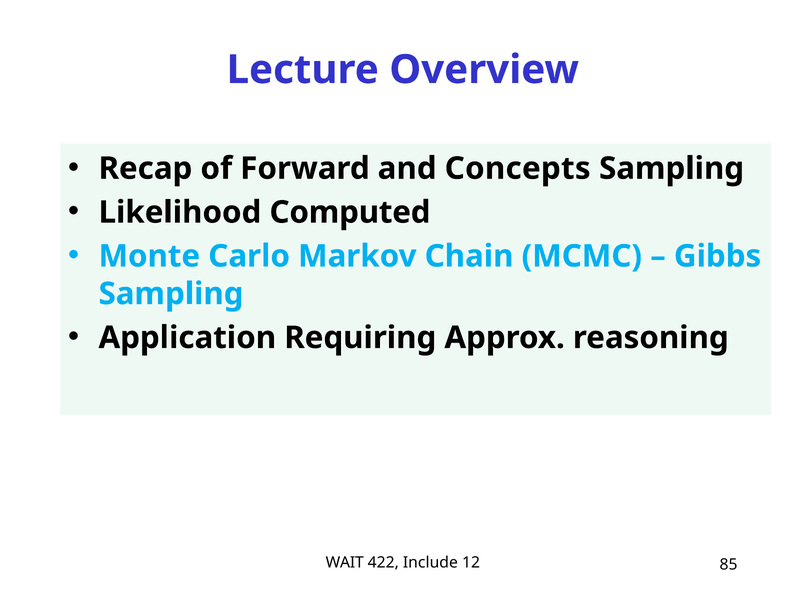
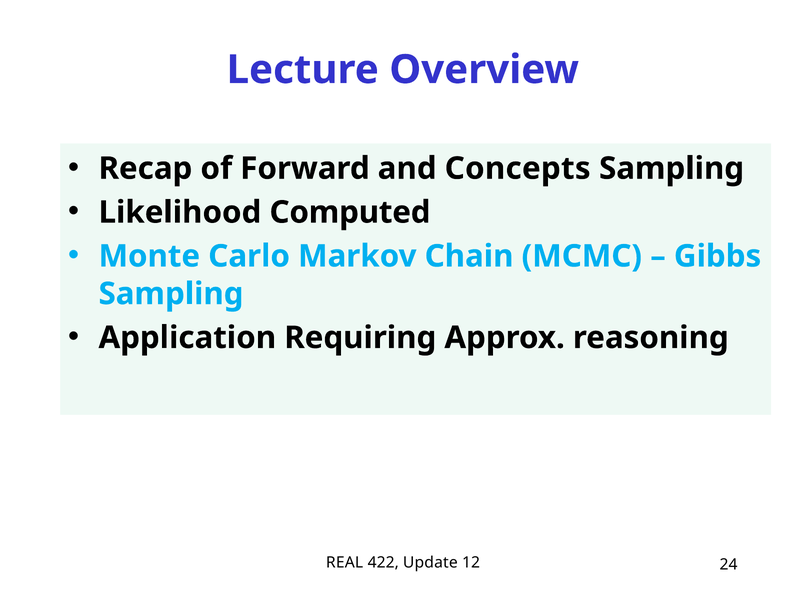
WAIT: WAIT -> REAL (345, 563)
Include: Include -> Update (430, 563)
85: 85 -> 24 (729, 565)
